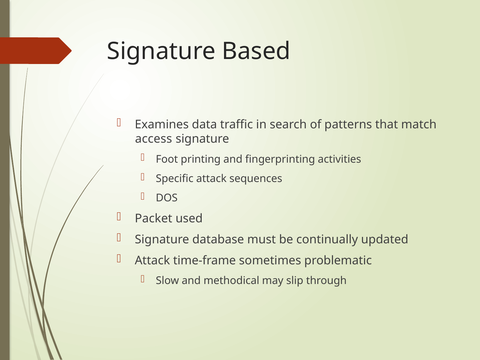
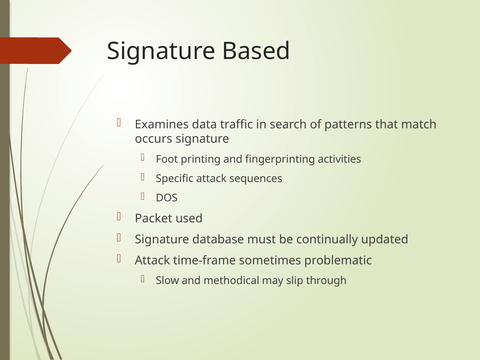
access: access -> occurs (154, 139)
